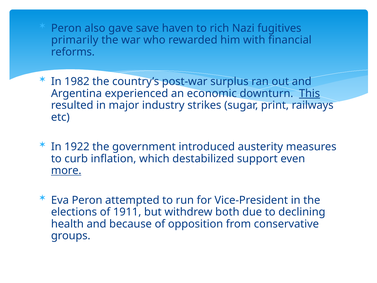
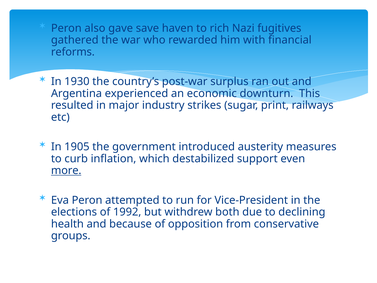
primarily: primarily -> gathered (75, 40)
1982: 1982 -> 1930 (77, 81)
This underline: present -> none (310, 93)
1922: 1922 -> 1905 (77, 147)
1911: 1911 -> 1992 (127, 212)
